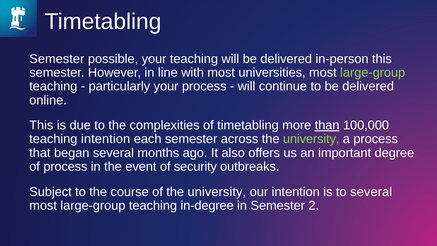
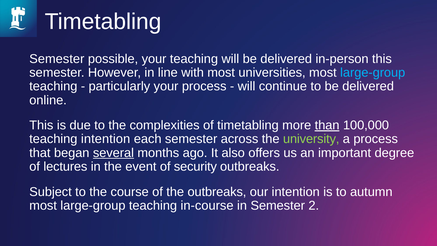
large-group colour: light green -> light blue (373, 73)
several underline: none -> present (113, 153)
of process: process -> lectures (65, 167)
of the university: university -> outbreaks (217, 192)
to several: several -> autumn (371, 192)
in-degree: in-degree -> in-course (207, 205)
